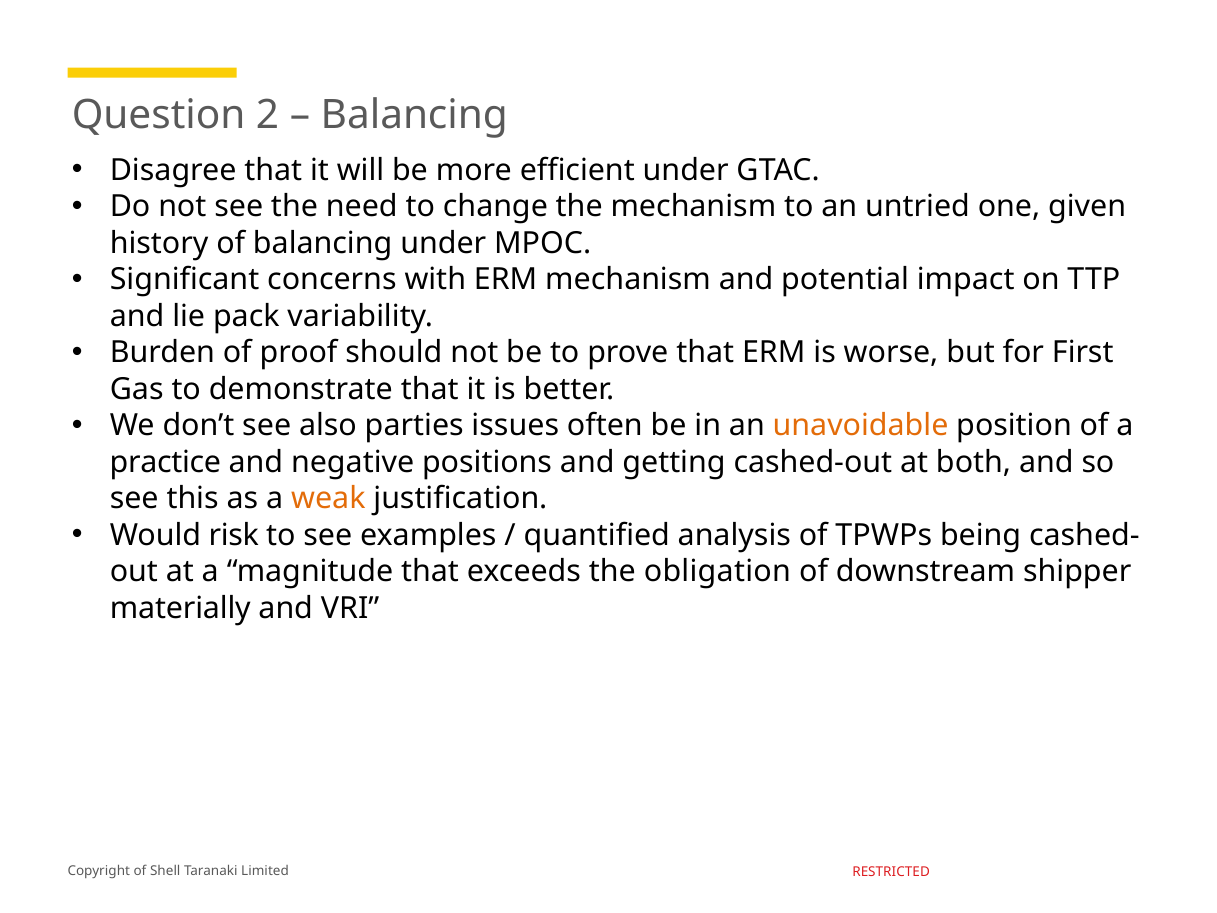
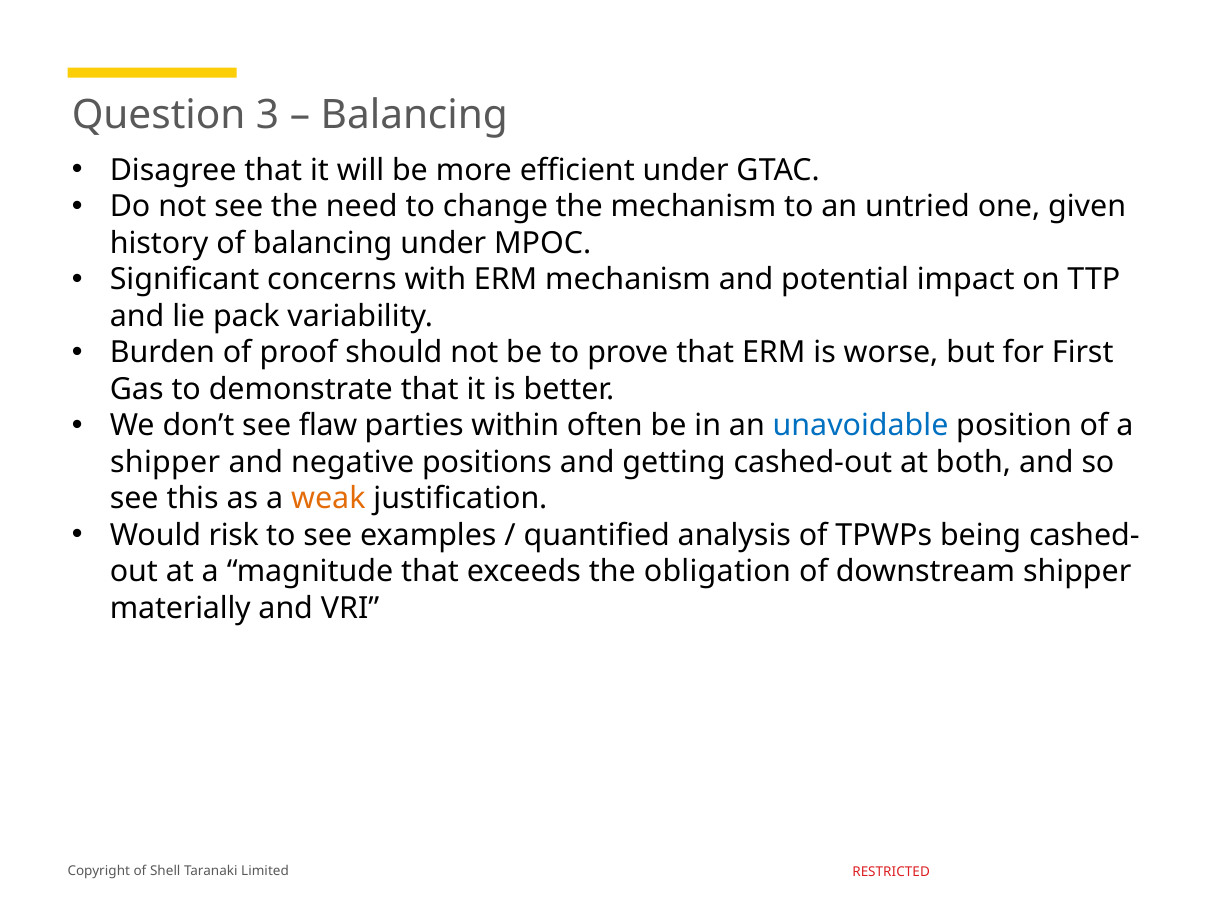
2: 2 -> 3 (268, 115)
also: also -> flaw (328, 426)
issues: issues -> within (515, 426)
unavoidable colour: orange -> blue (861, 426)
practice: practice -> shipper (165, 462)
